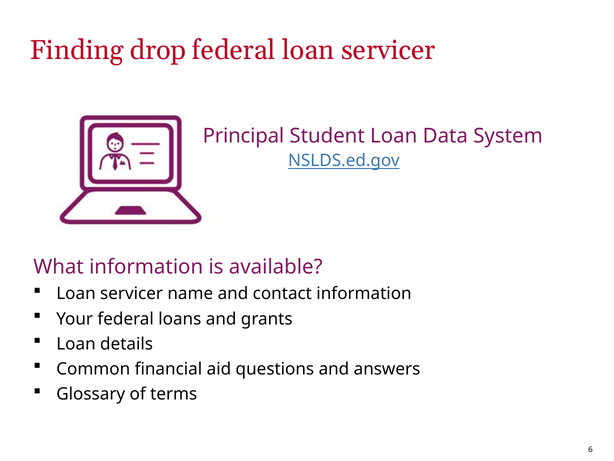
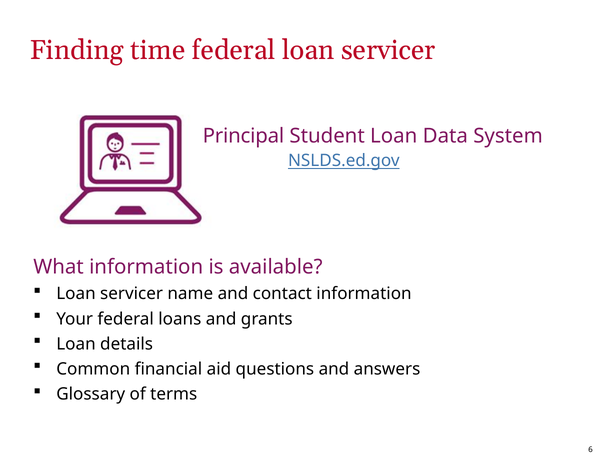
drop: drop -> time (158, 50)
